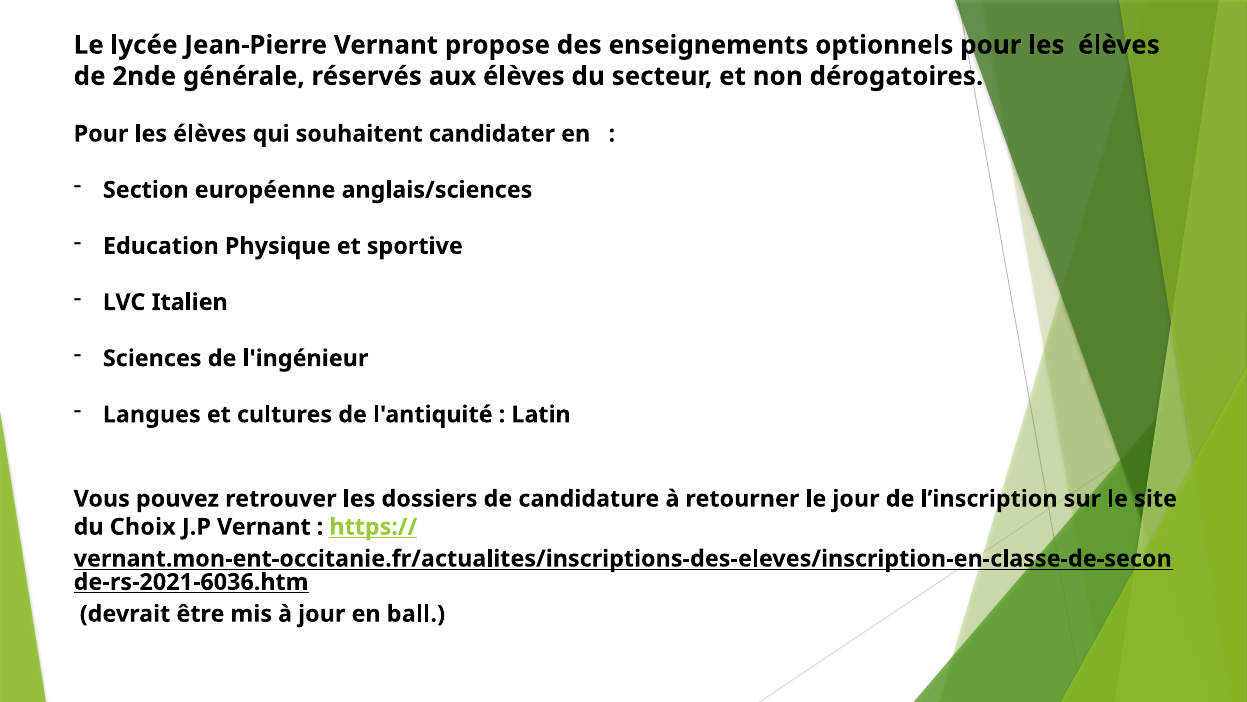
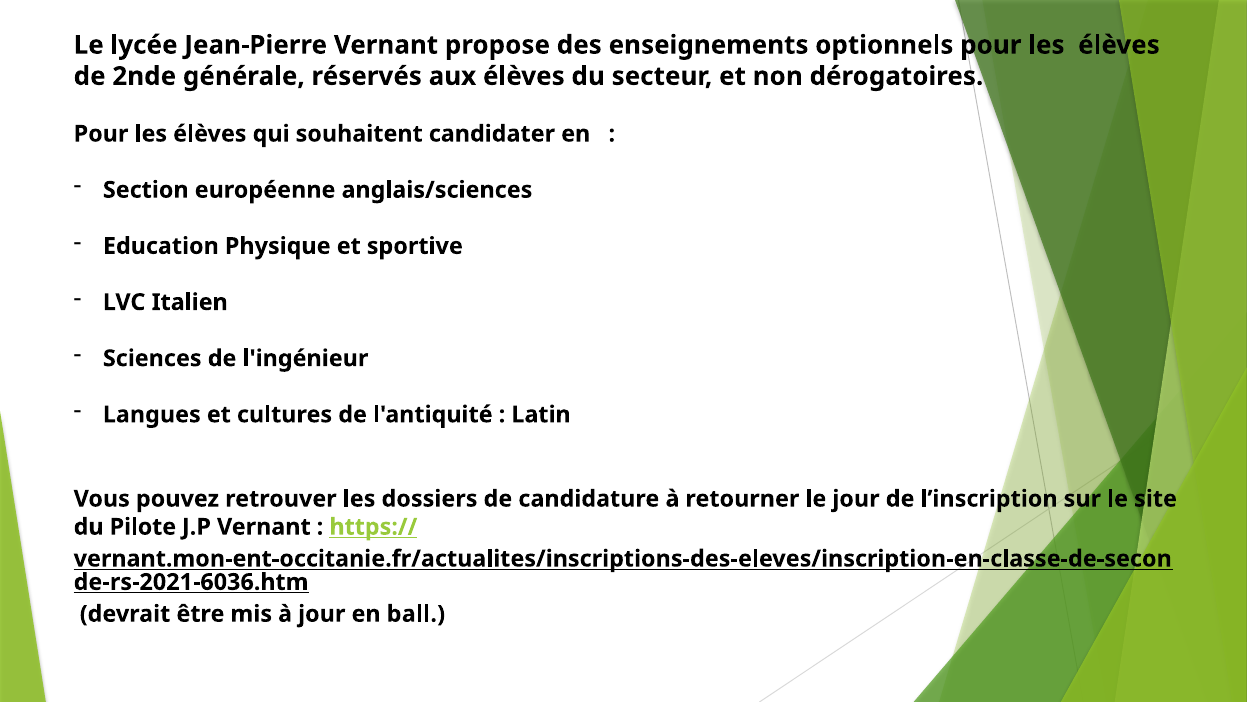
Choix: Choix -> Pilote (143, 527)
